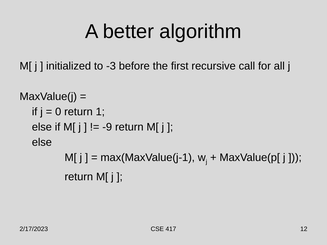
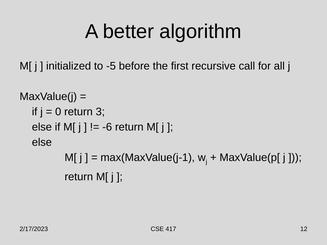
-3: -3 -> -5 (111, 66)
1: 1 -> 3 (100, 112)
-9: -9 -> -6 (107, 127)
